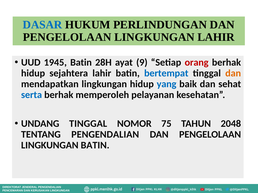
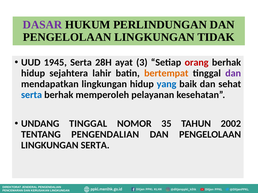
DASAR colour: blue -> purple (42, 25)
LINGKUNGAN LAHIR: LAHIR -> TIDAK (216, 37)
1945 Batin: Batin -> Serta (81, 63)
9: 9 -> 3 (142, 63)
bertempat colour: blue -> orange (166, 73)
dan colour: orange -> purple (233, 73)
75: 75 -> 35 (166, 124)
2048: 2048 -> 2002 (231, 124)
LINGKUNGAN BATIN: BATIN -> SERTA (95, 146)
